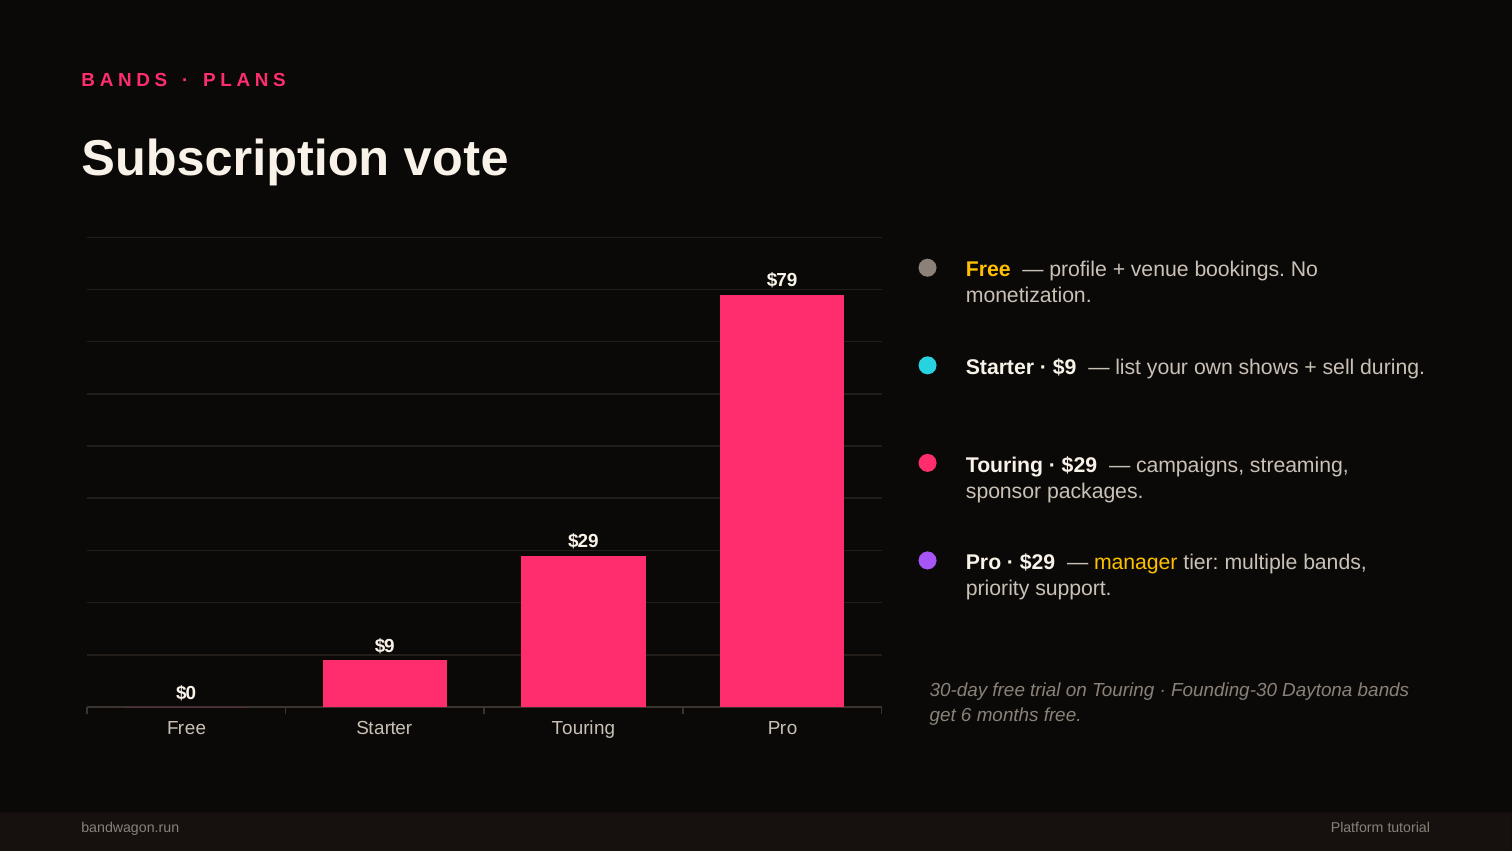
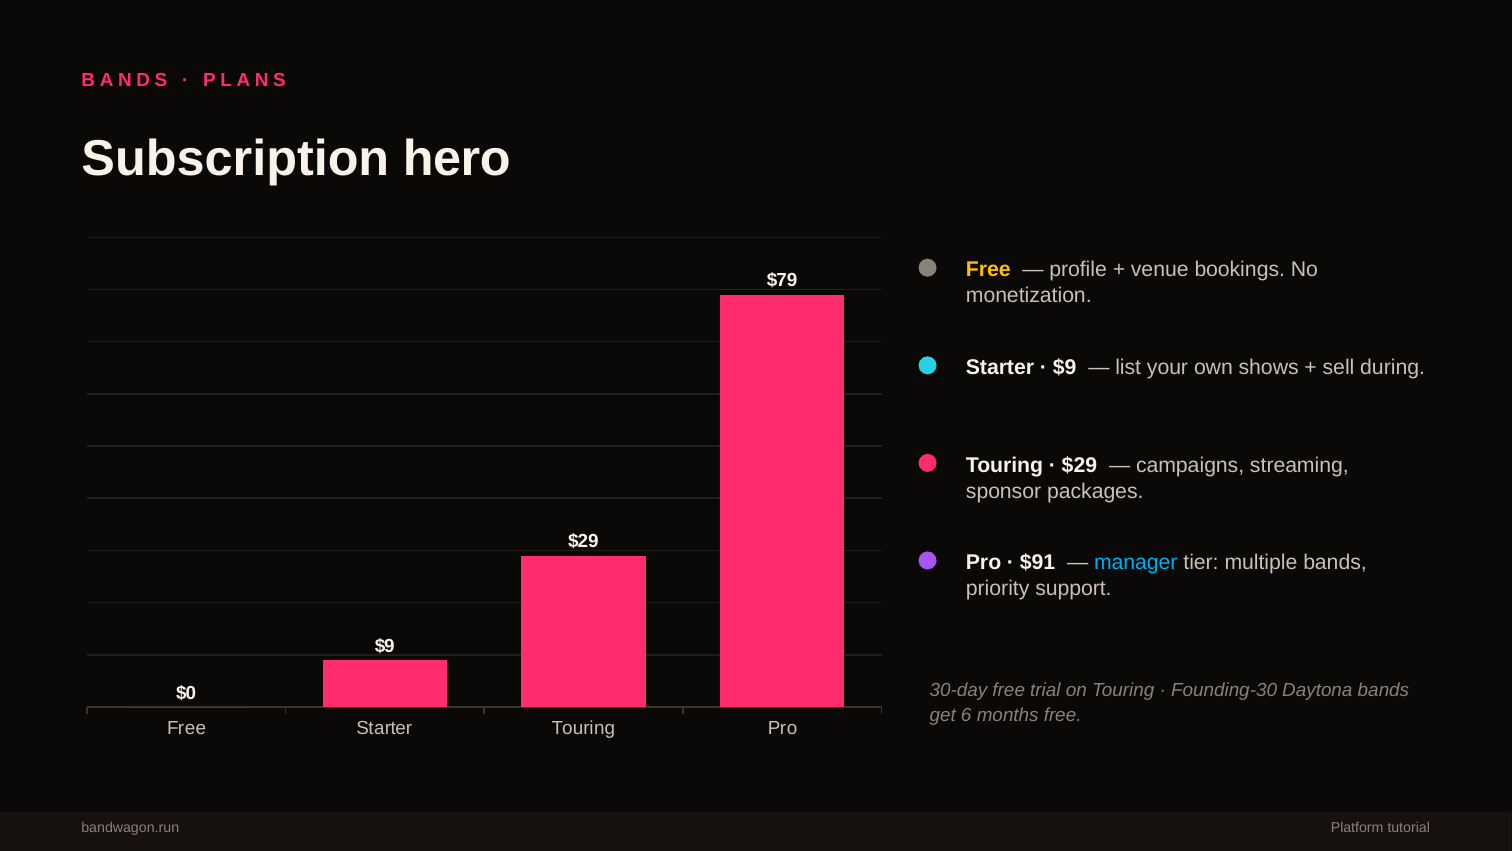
vote: vote -> hero (457, 159)
$29: $29 -> $91 (1038, 562)
manager colour: yellow -> light blue (1136, 562)
